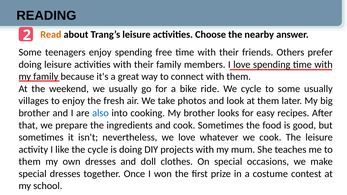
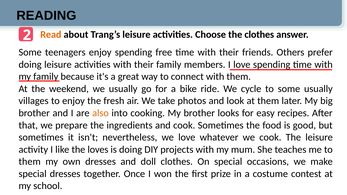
the nearby: nearby -> clothes (259, 34)
also colour: blue -> orange (100, 113)
the cycle: cycle -> loves (98, 150)
